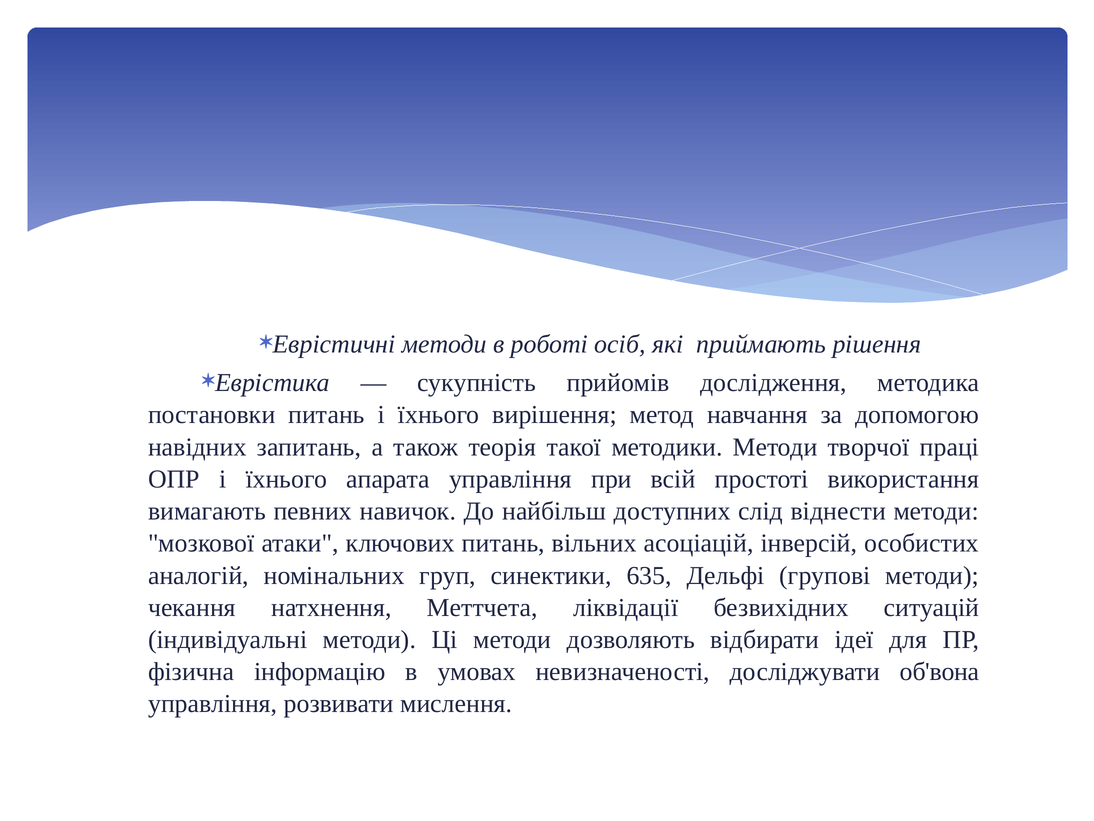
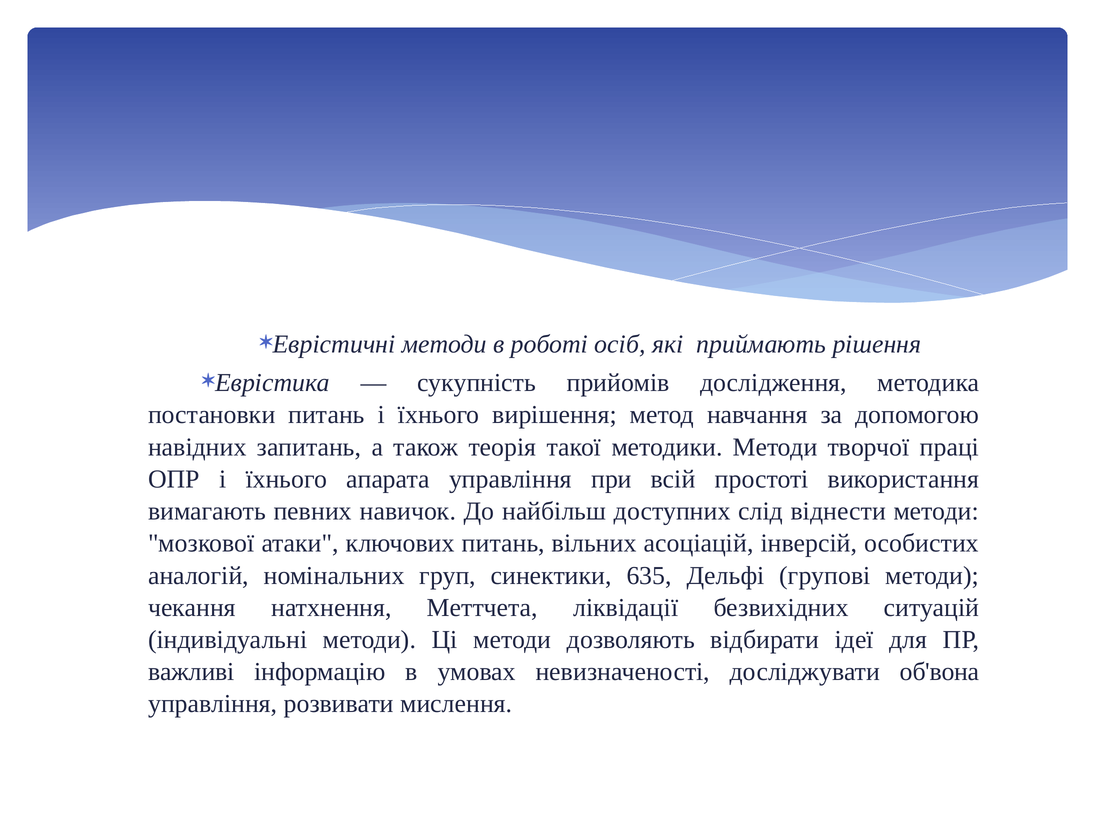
фізична: фізична -> важливі (191, 671)
